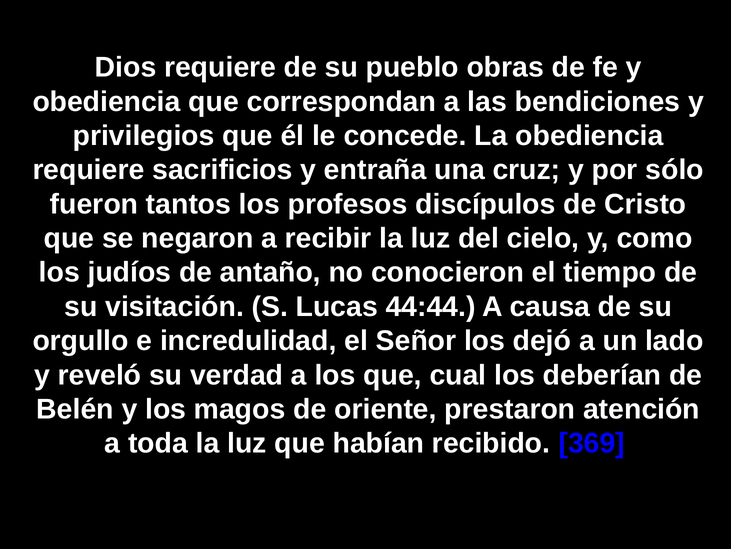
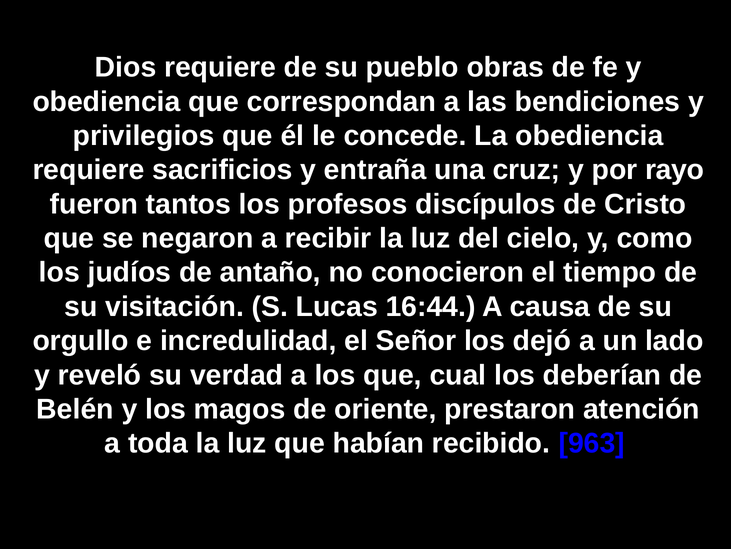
sólo: sólo -> rayo (675, 170)
44:44: 44:44 -> 16:44 (431, 306)
369: 369 -> 963 (592, 443)
